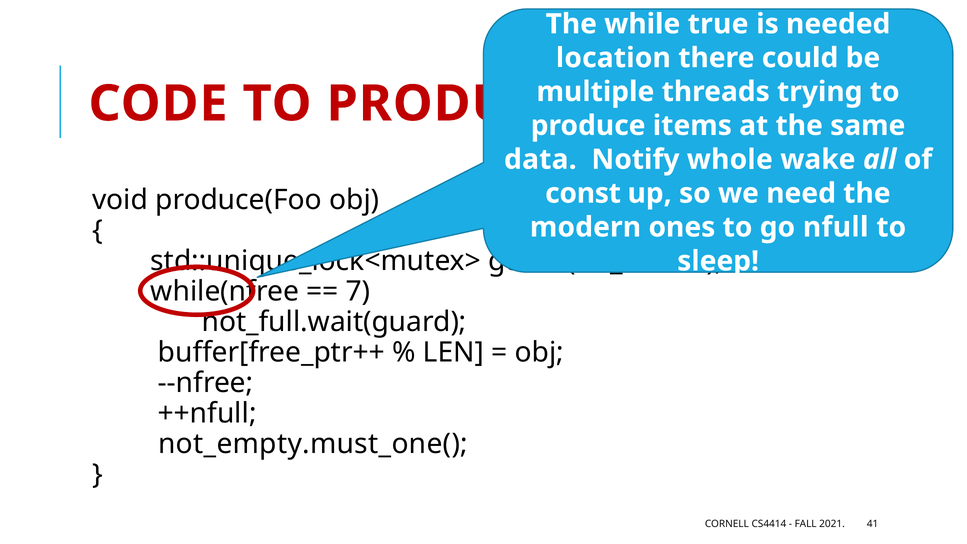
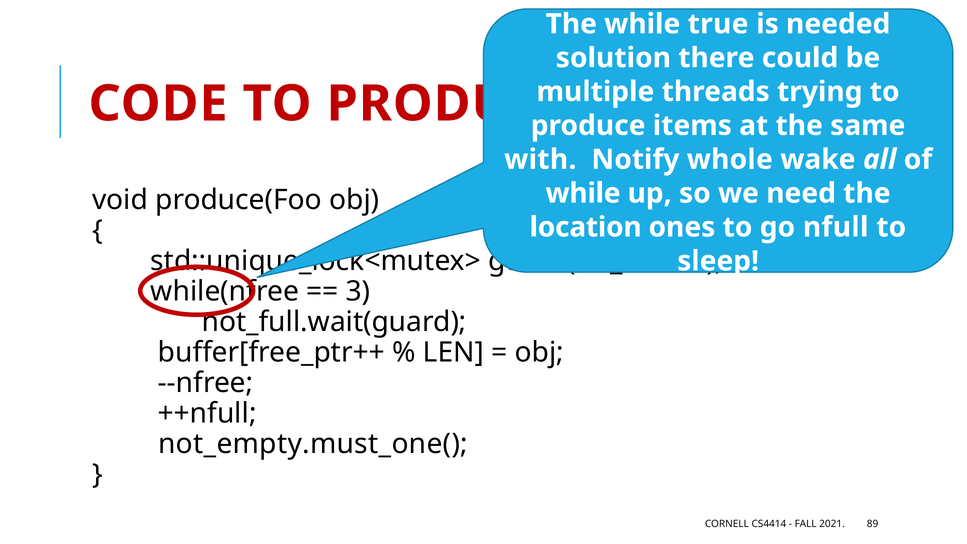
location: location -> solution (613, 58)
data: data -> with (540, 159)
const: const -> while (583, 193)
modern: modern -> location (586, 227)
7: 7 -> 3 (358, 291)
41: 41 -> 89 (873, 524)
